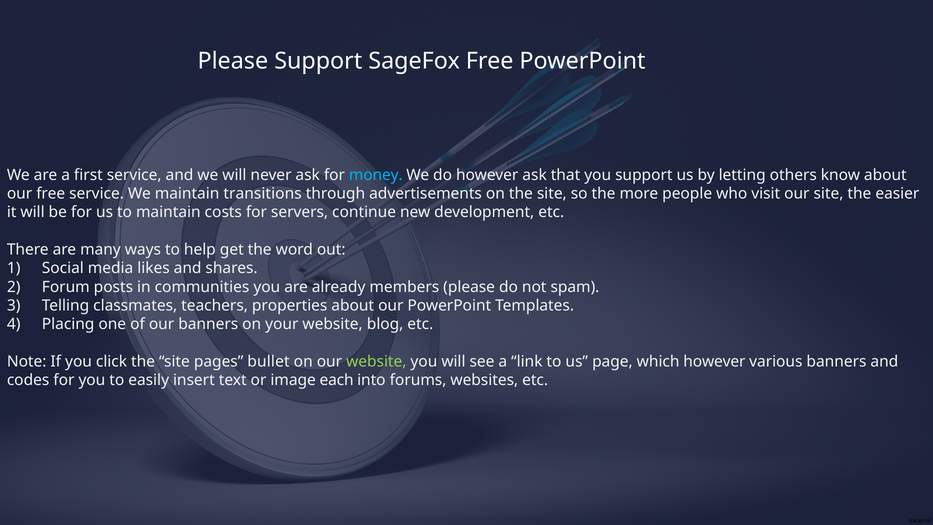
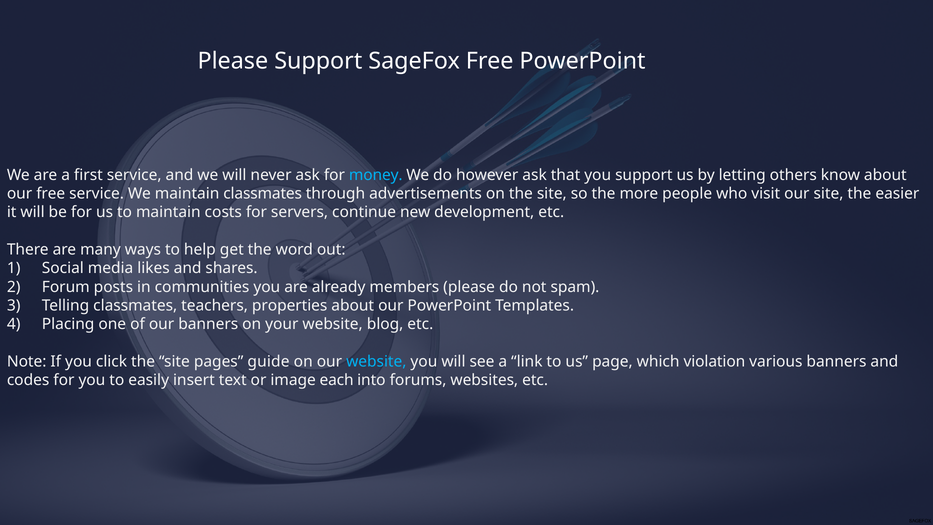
maintain transitions: transitions -> classmates (263, 194)
bullet: bullet -> guide (269, 361)
website colour: light green -> light blue (376, 361)
which however: however -> violation (714, 361)
